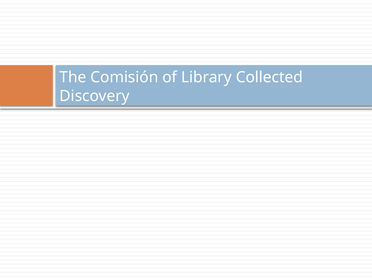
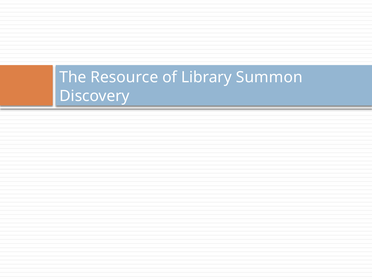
Comisión: Comisión -> Resource (124, 77)
Collected: Collected -> Summon (269, 77)
